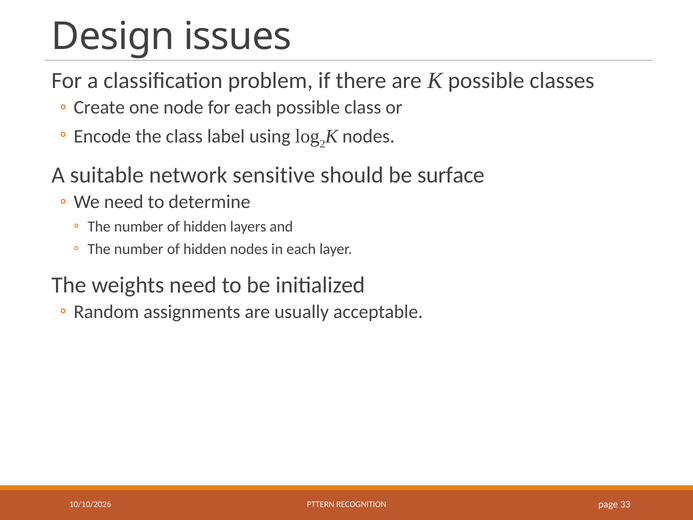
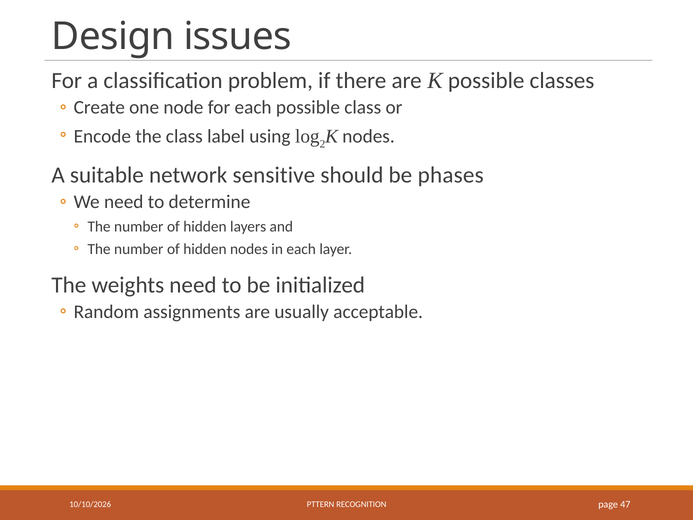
surface: surface -> phases (451, 175)
33: 33 -> 47 (625, 504)
